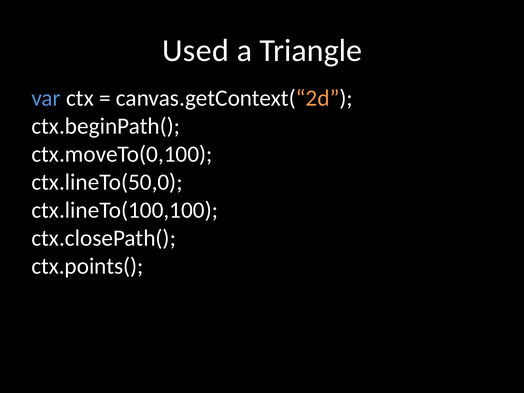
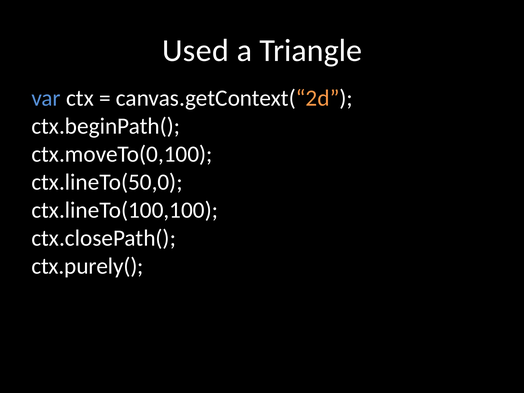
ctx.points(: ctx.points( -> ctx.purely( (87, 266)
